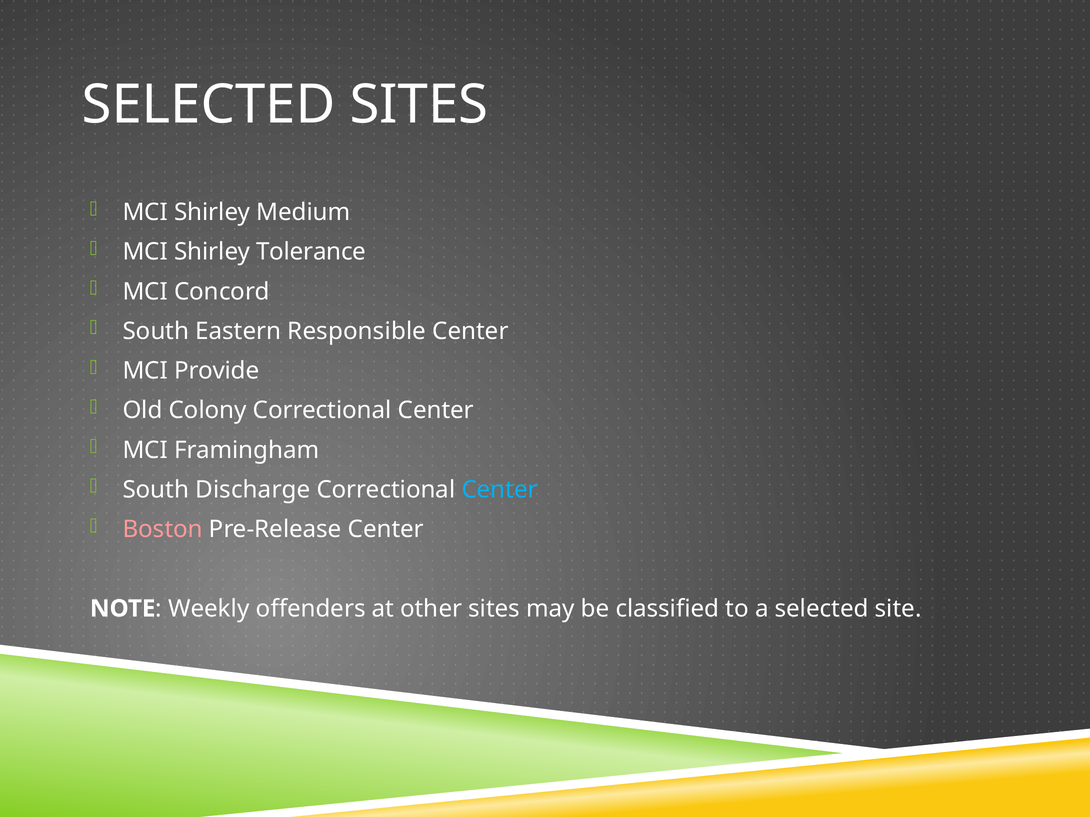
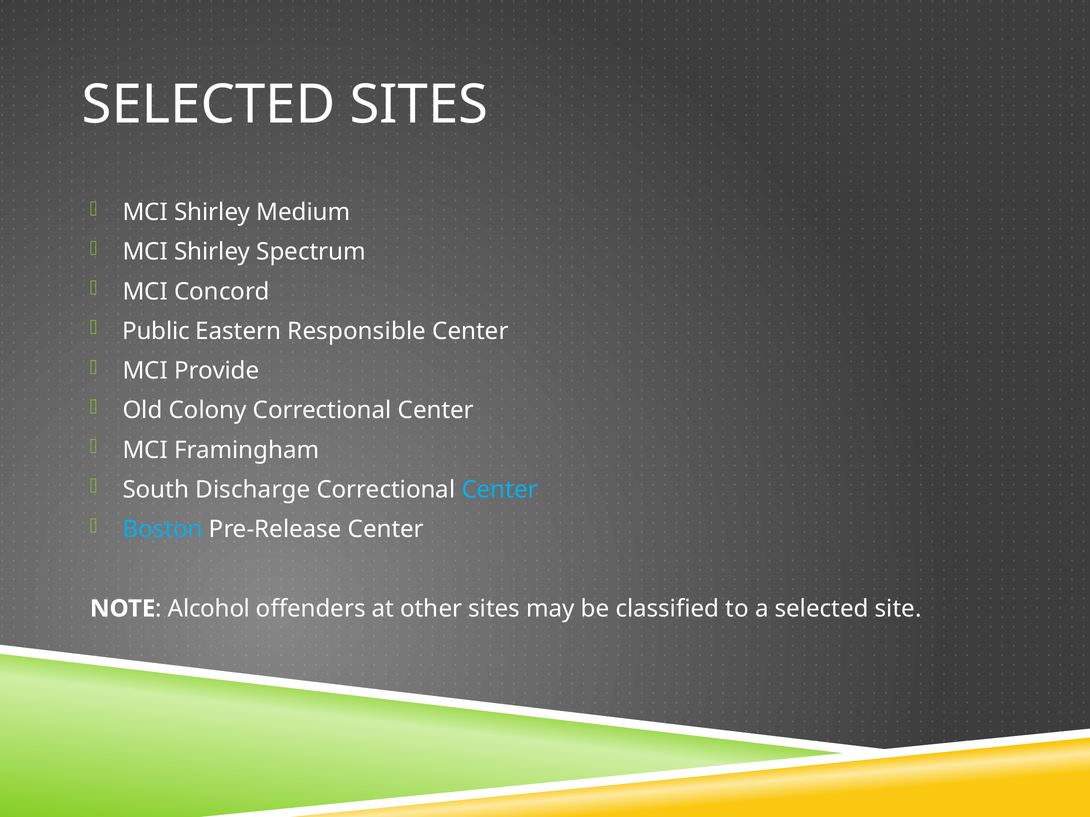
Tolerance: Tolerance -> Spectrum (311, 252)
South: South -> Public (156, 331)
Boston colour: pink -> light blue (163, 530)
Weekly: Weekly -> Alcohol (209, 609)
